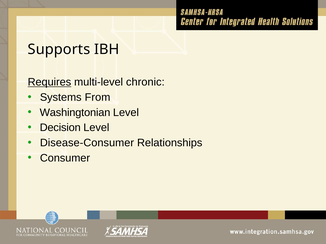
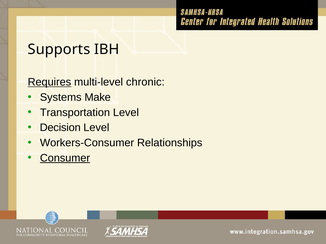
From: From -> Make (98, 97)
Washingtonian: Washingtonian -> Transportation (75, 113)
Disease-Consumer: Disease-Consumer -> Workers-Consumer (87, 143)
Consumer underline: none -> present (65, 158)
